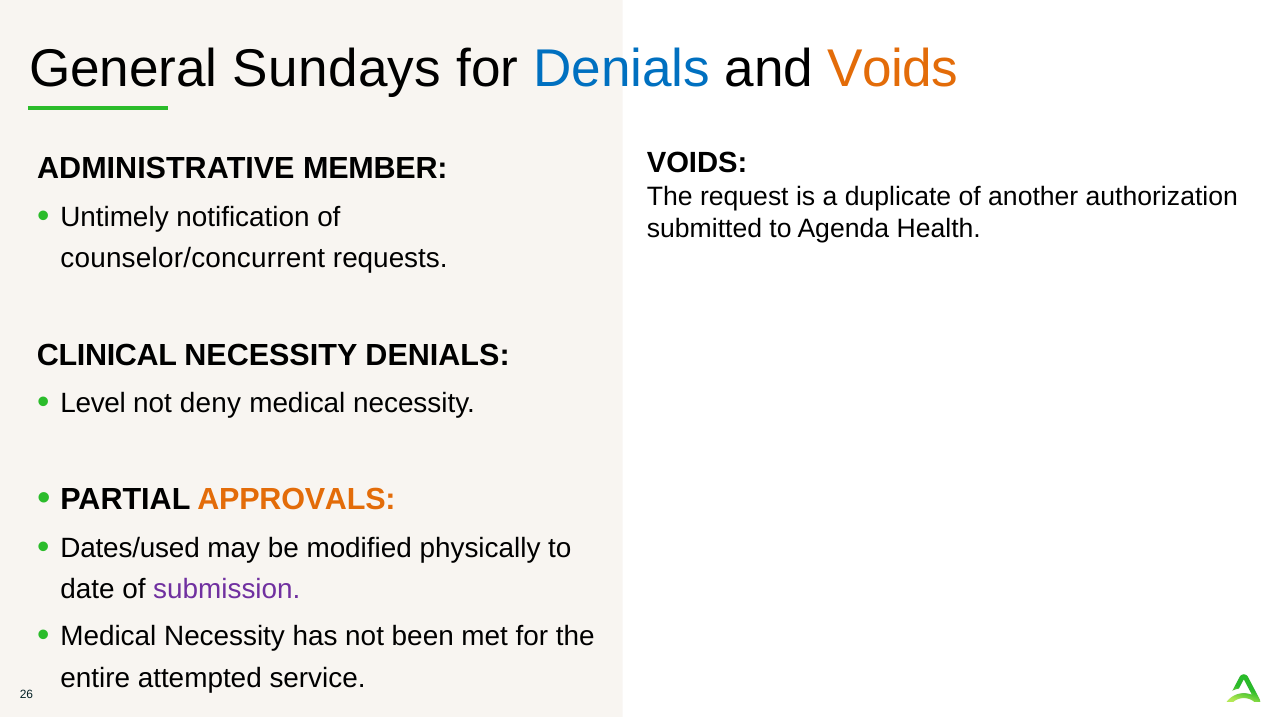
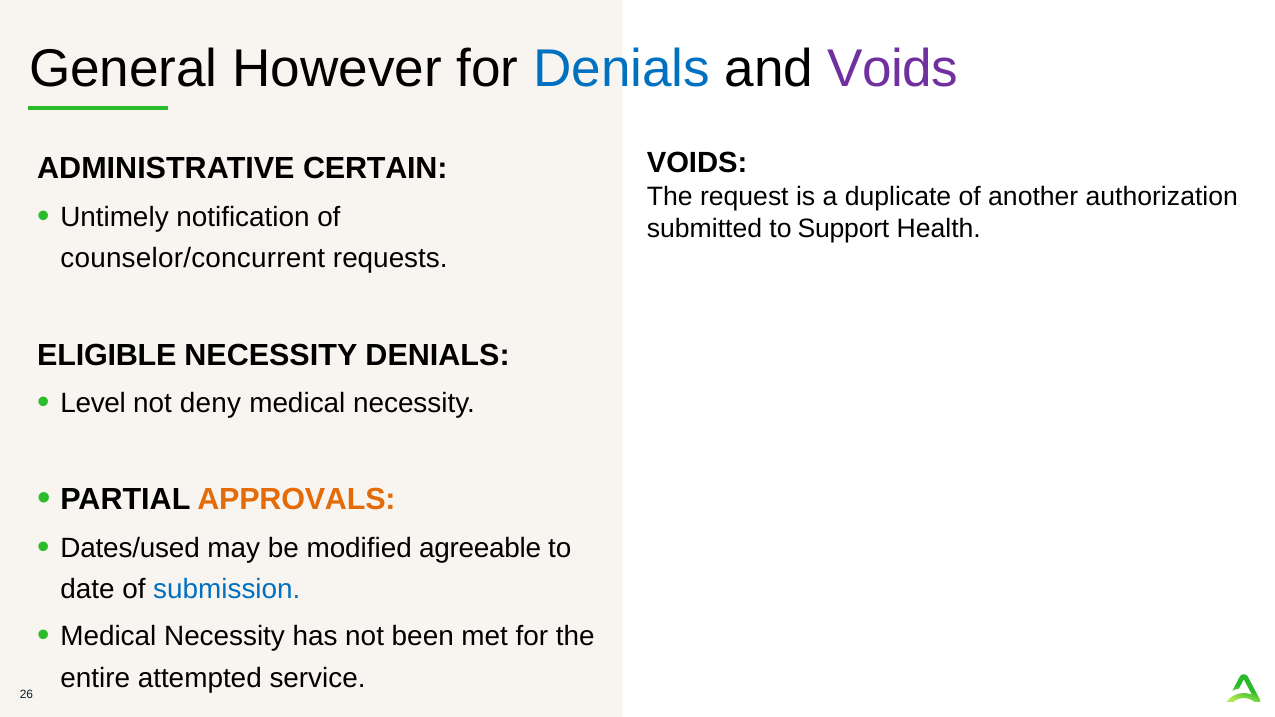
Sundays: Sundays -> However (337, 69)
Voids colour: orange -> purple (893, 69)
MEMBER: MEMBER -> CERTAIN (375, 169)
Agenda: Agenda -> Support (843, 229)
CLINICAL: CLINICAL -> ELIGIBLE (107, 355)
physically: physically -> agreeable (480, 548)
submission colour: purple -> blue (227, 590)
